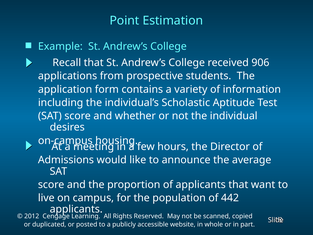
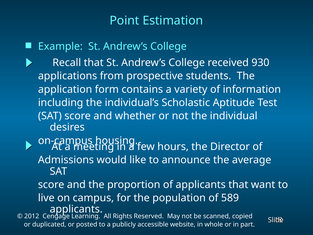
906: 906 -> 930 (260, 63)
442: 442 -> 589 (230, 198)
